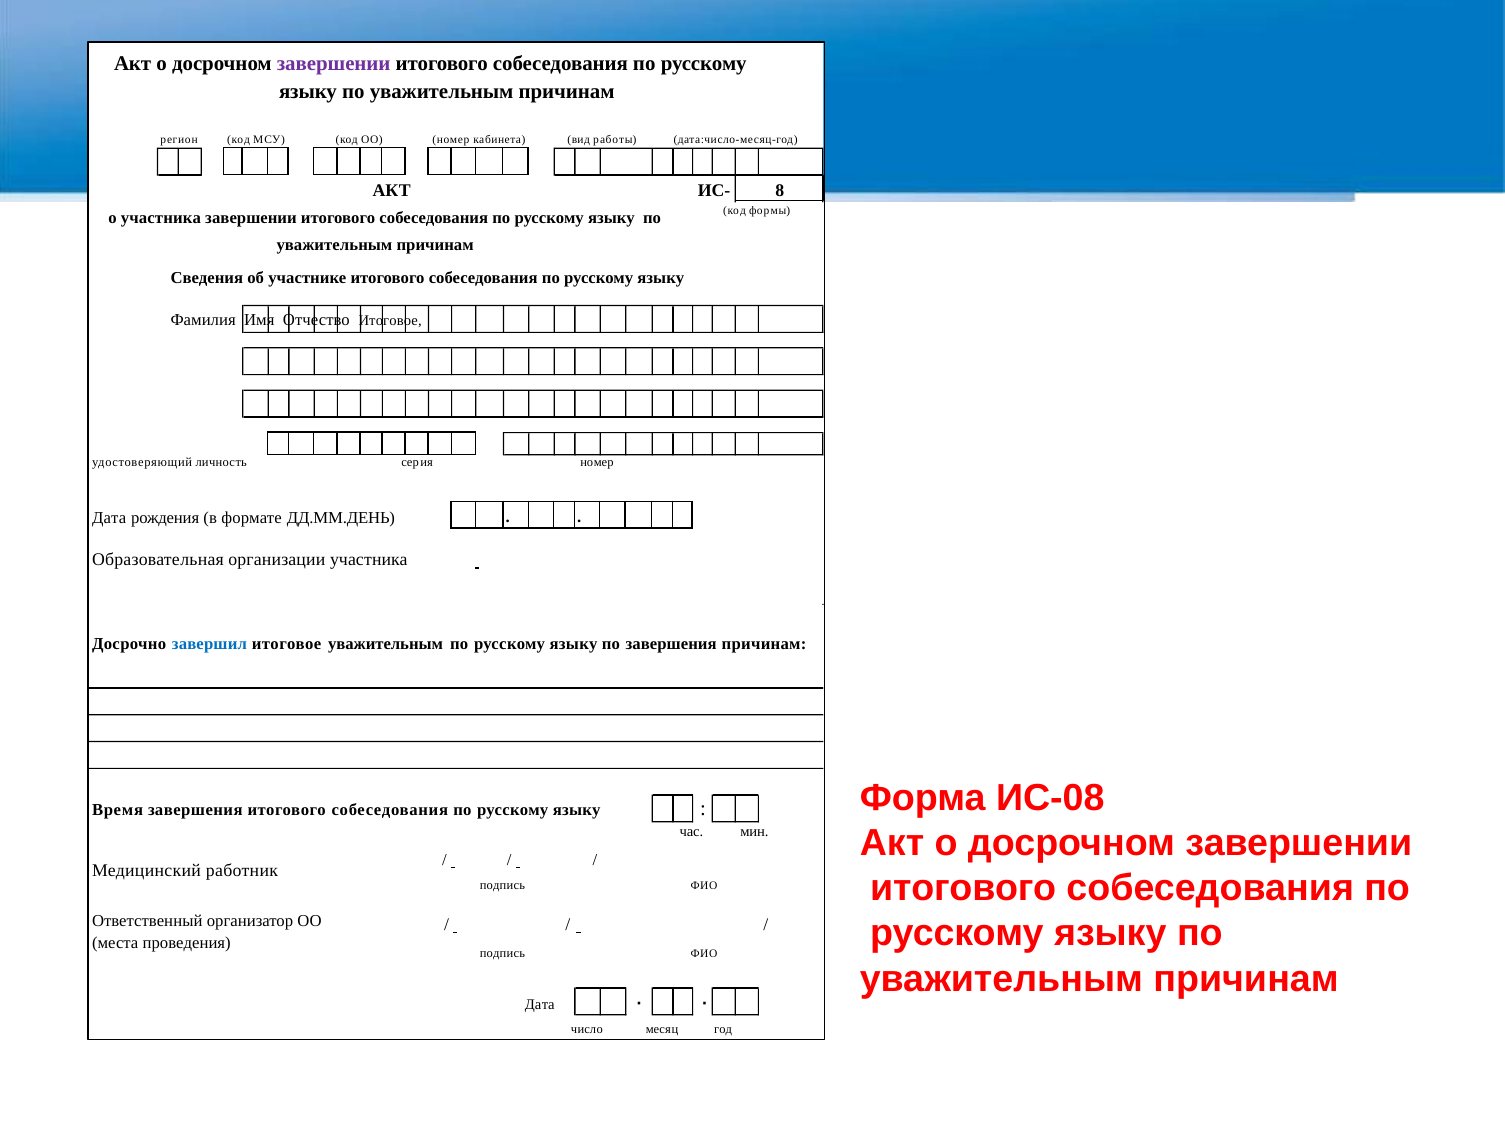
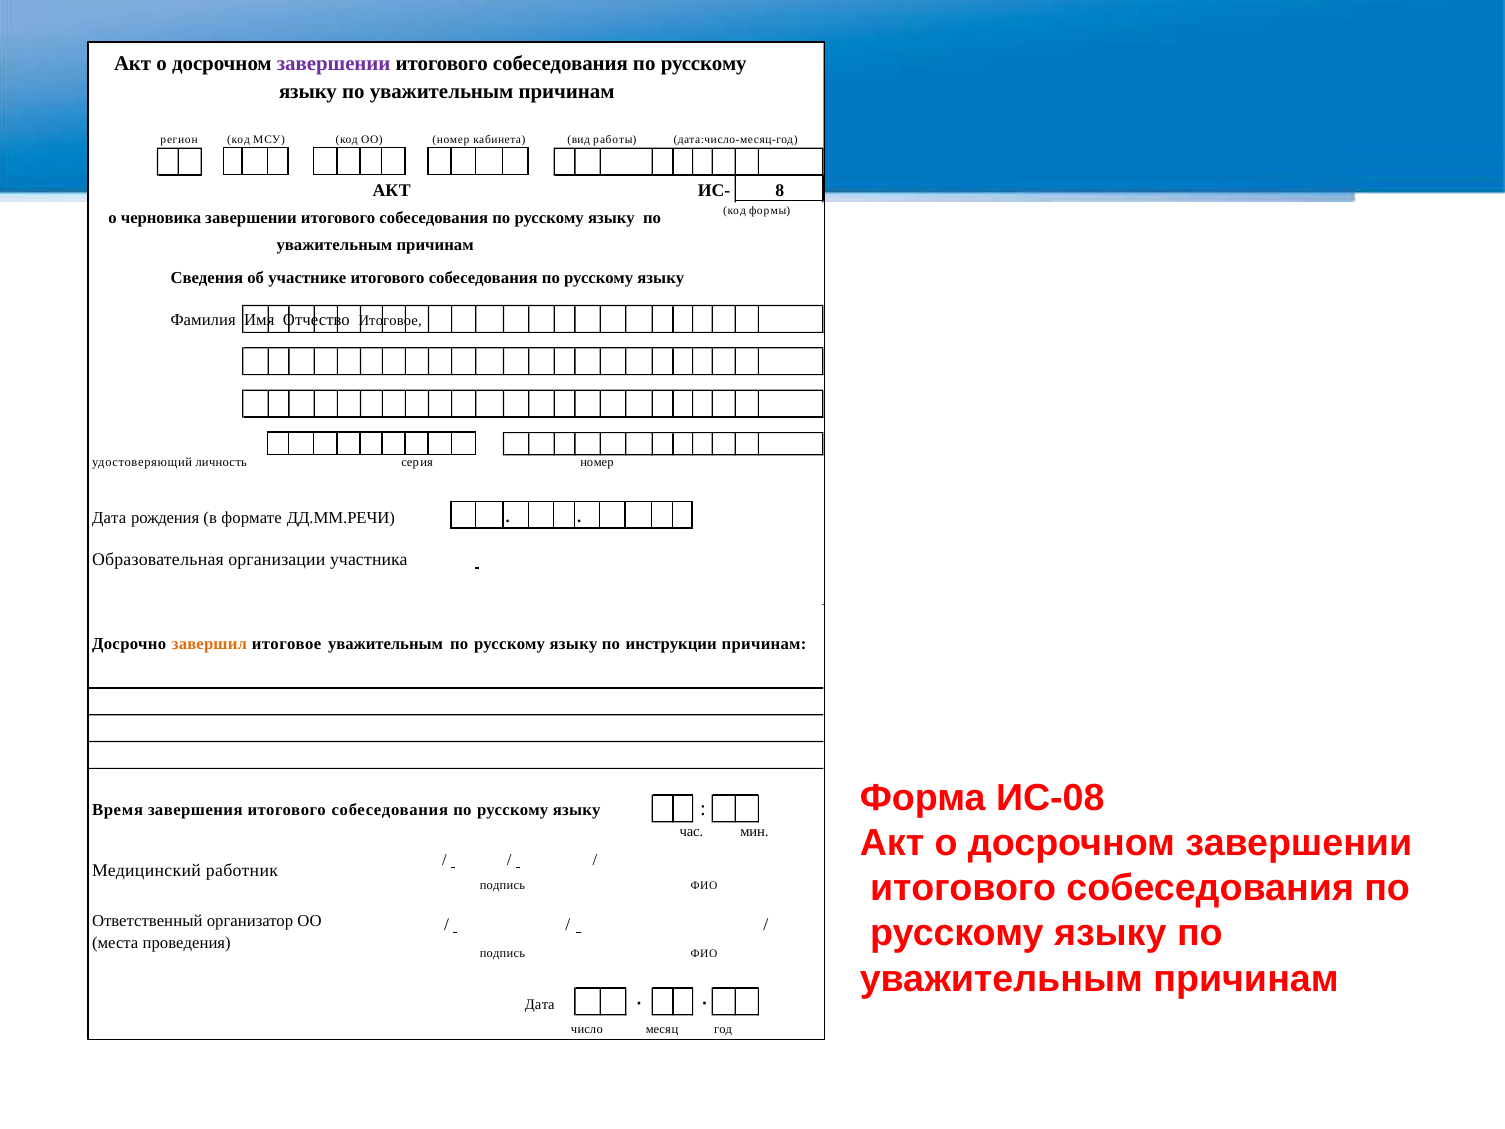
о участника: участника -> черновика (161, 218)
ДД.ММ.ДЕНЬ: ДД.ММ.ДЕНЬ -> ДД.ММ.РЕЧИ (341, 518)
завершил colour: blue -> orange (209, 644)
по завершения: завершения -> инструкции (671, 644)
